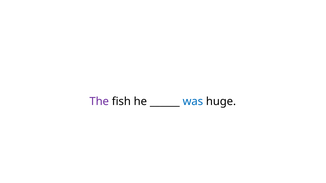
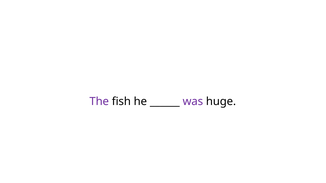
was colour: blue -> purple (193, 102)
